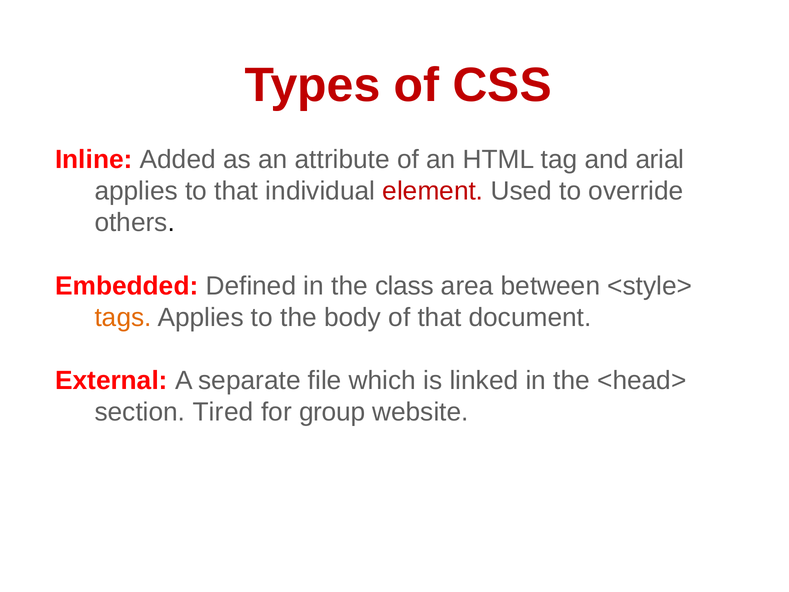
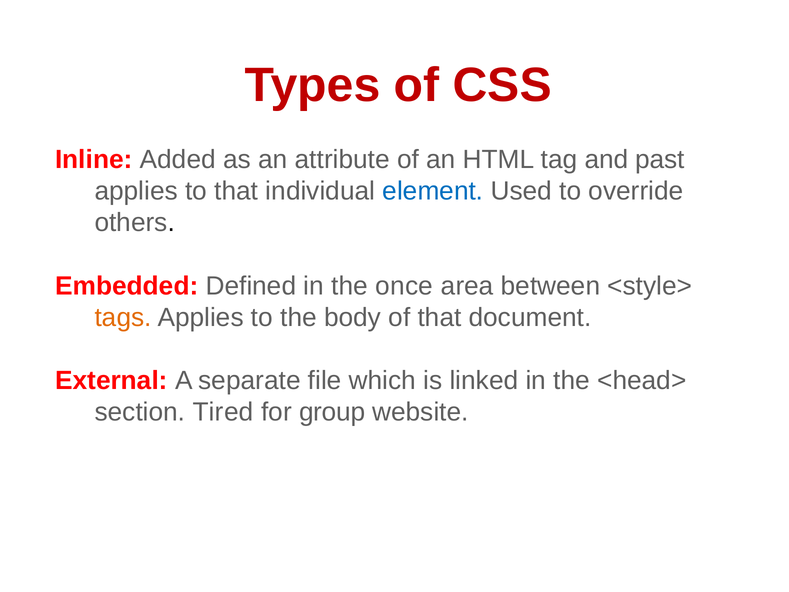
arial: arial -> past (660, 160)
element colour: red -> blue (433, 191)
class: class -> once (404, 286)
